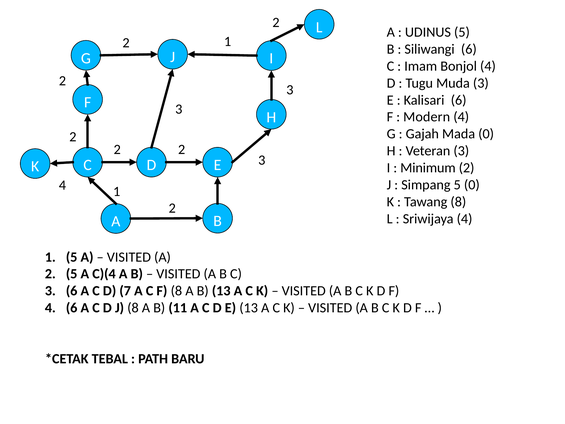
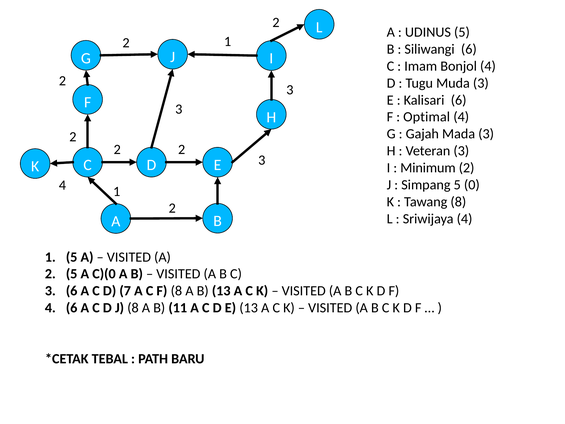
Modern: Modern -> Optimal (427, 117)
Mada 0: 0 -> 3 (486, 134)
C)(4: C)(4 -> C)(0 (104, 274)
